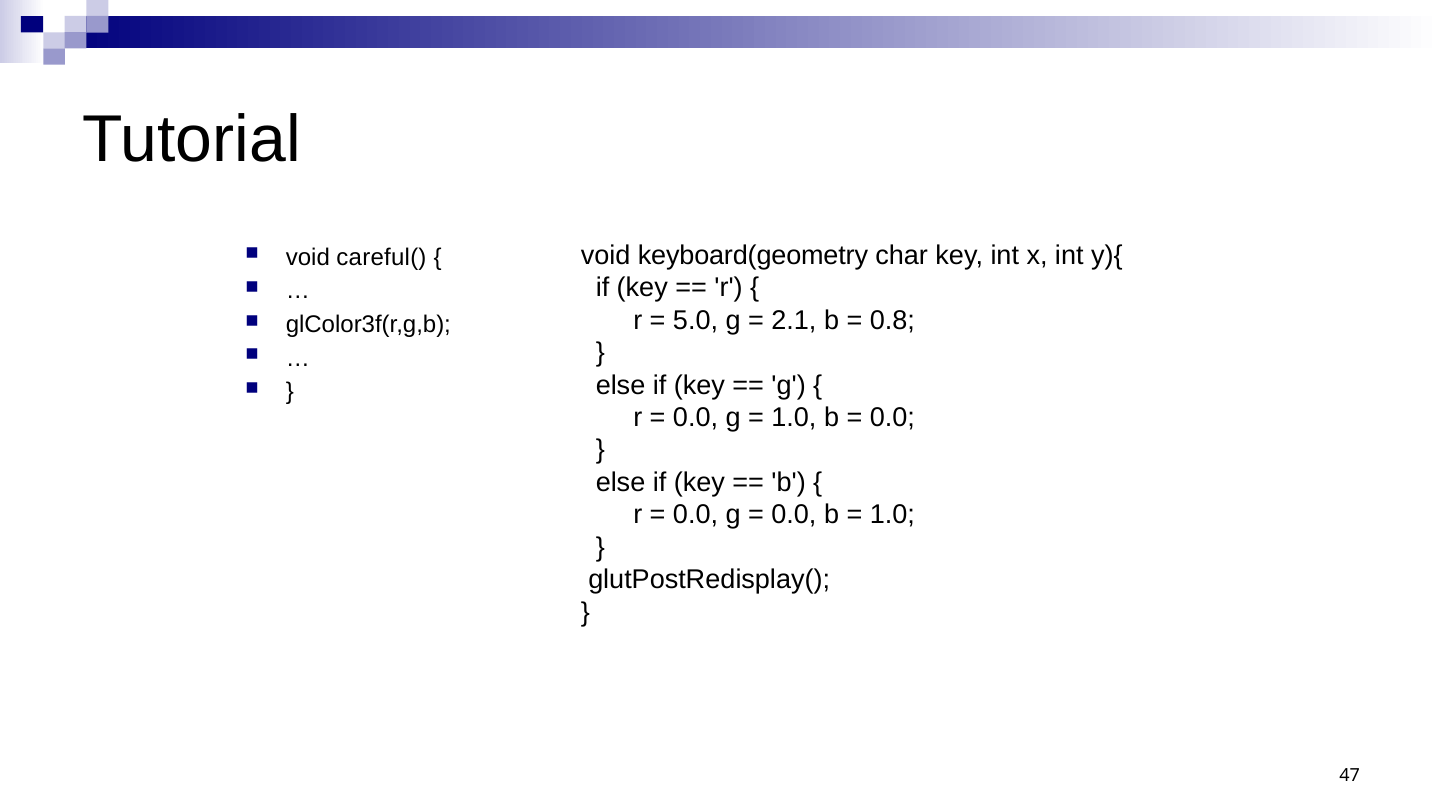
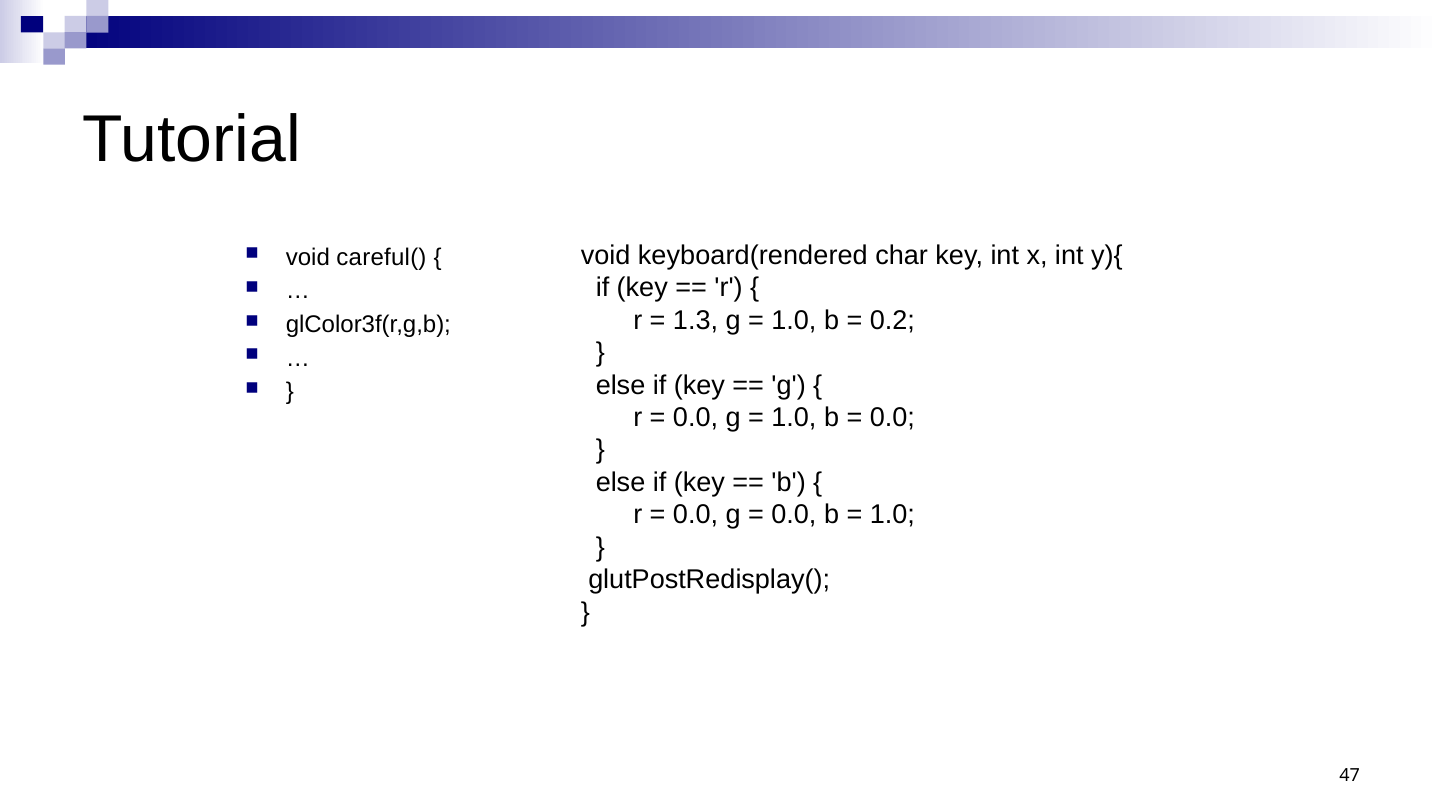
keyboard(geometry: keyboard(geometry -> keyboard(rendered (753, 255)
5.0: 5.0 -> 1.3 (696, 320)
2.1: 2.1 -> 1.0 (794, 320)
0.8: 0.8 -> 0.2 (892, 320)
